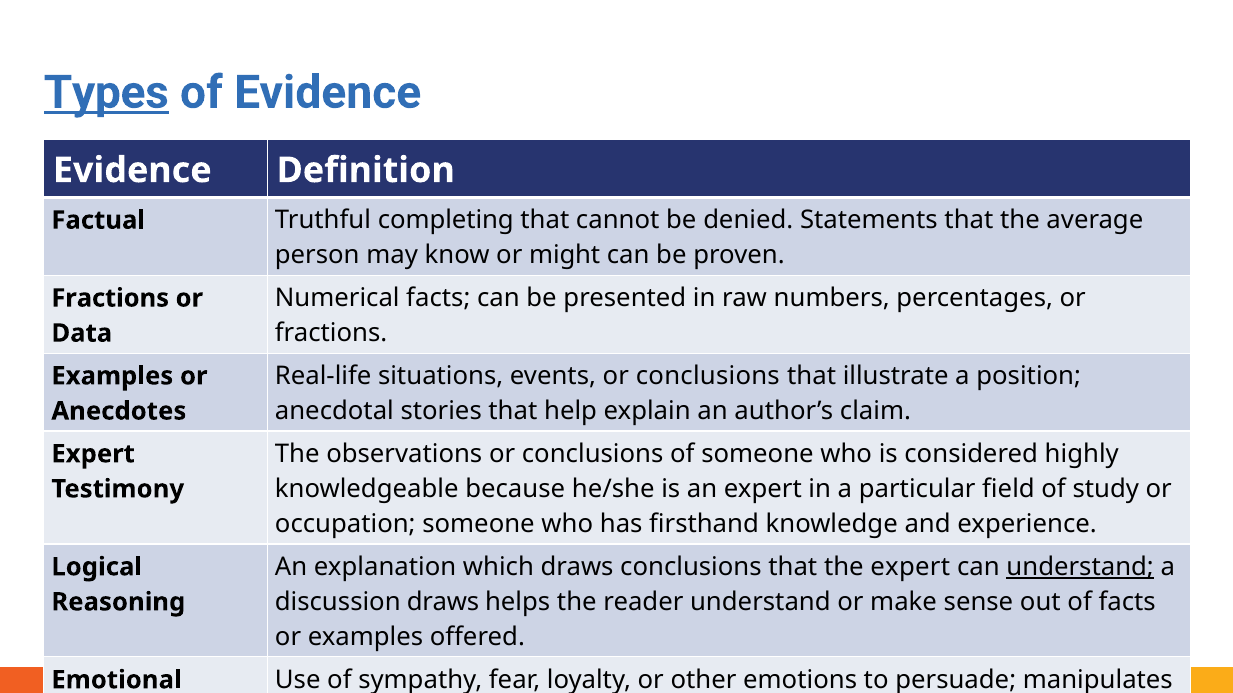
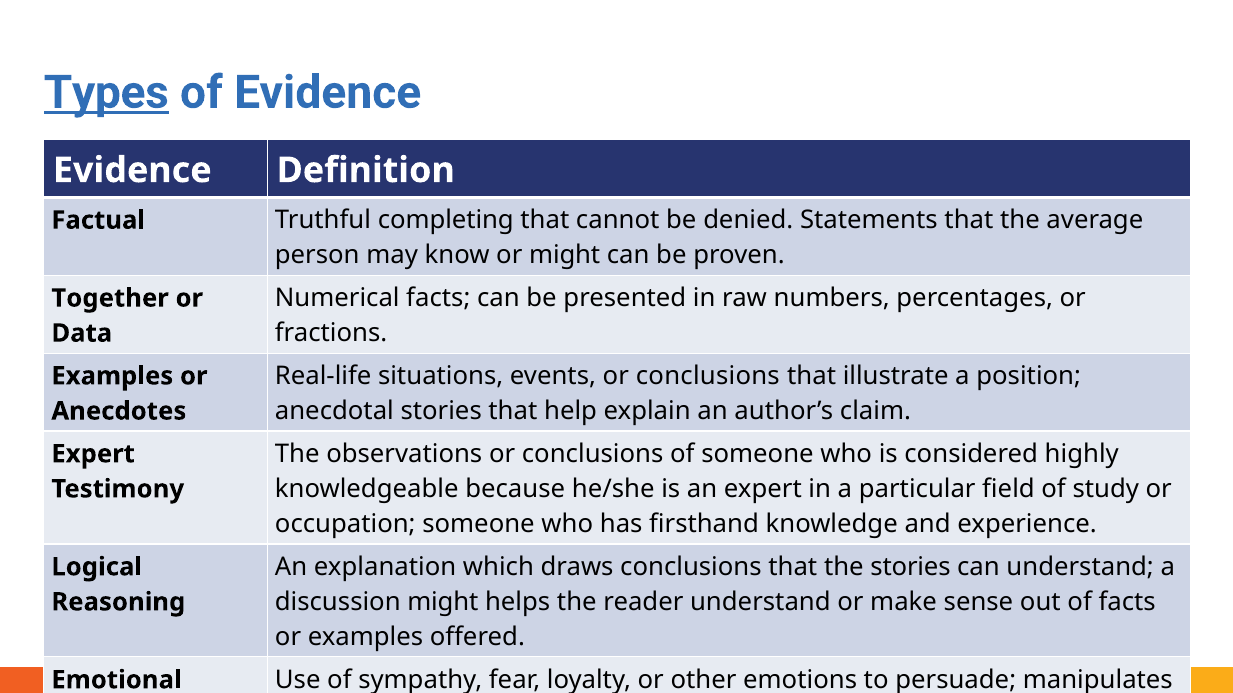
Fractions: Fractions -> Together (110, 298)
the expert: expert -> stories (910, 567)
understand underline: present -> none (1080, 567)
discussion draws: draws -> might (443, 602)
